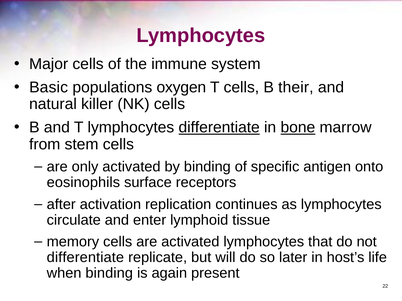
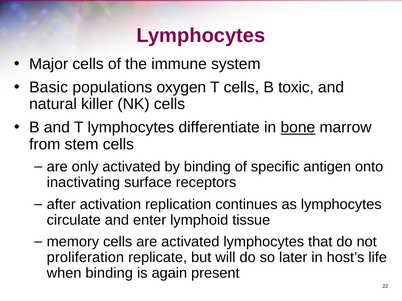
their: their -> toxic (296, 87)
differentiate underline: present -> none (219, 128)
eosinophils: eosinophils -> inactivating (83, 183)
differentiate: differentiate -> proliferation (85, 258)
